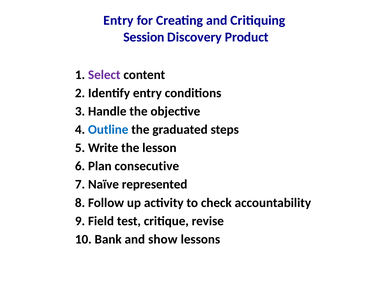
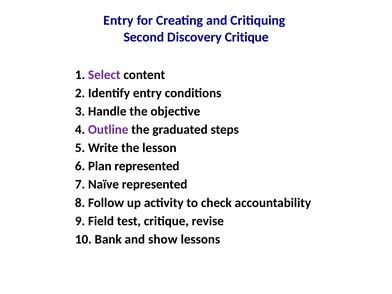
Session: Session -> Second (144, 37)
Discovery Product: Product -> Critique (247, 37)
Outline colour: blue -> purple (108, 130)
Plan consecutive: consecutive -> represented (147, 166)
